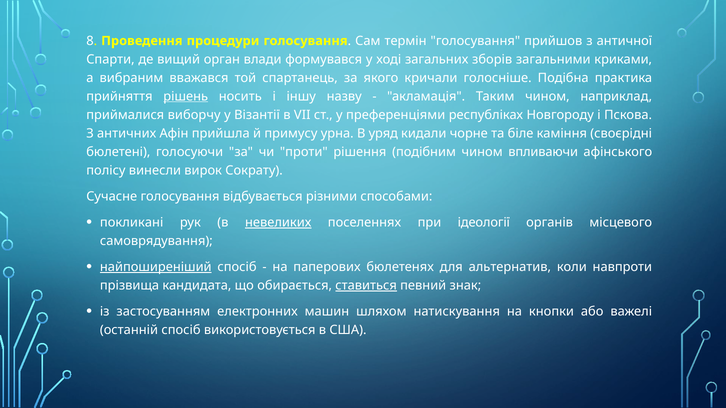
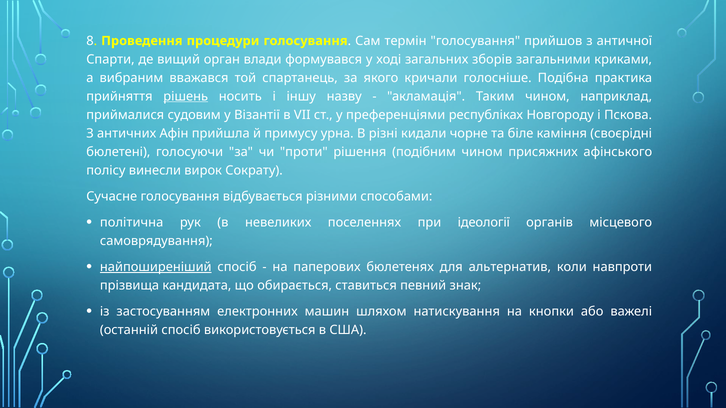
виборчу: виборчу -> судовим (194, 115)
уряд: уряд -> різні (383, 133)
впливаючи: впливаючи -> присяжних (543, 152)
покликані: покликані -> політична (132, 223)
невеликих underline: present -> none (278, 223)
ставиться underline: present -> none (366, 286)
